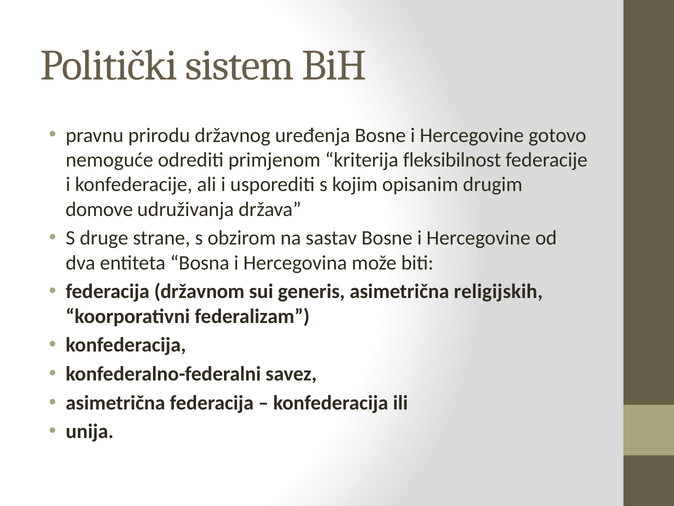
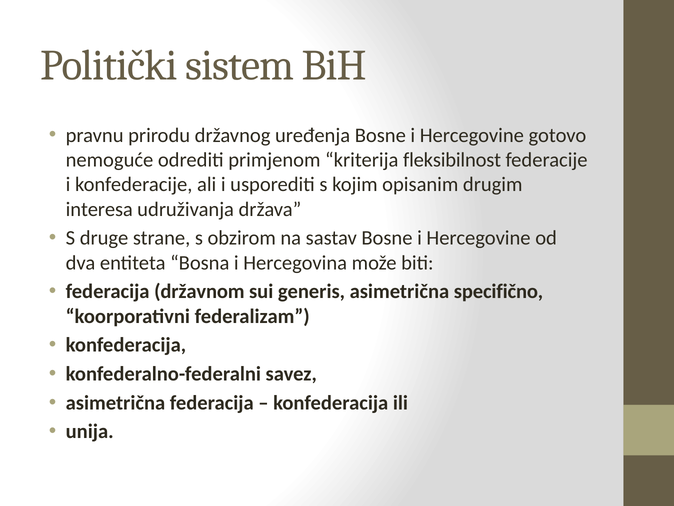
domove: domove -> interesa (99, 209)
religijskih: religijskih -> specifično (499, 291)
